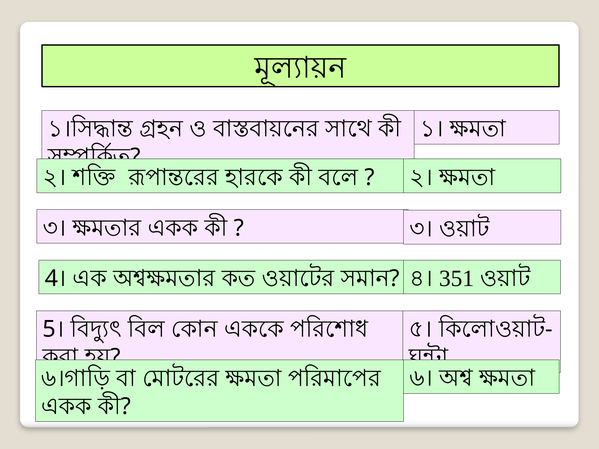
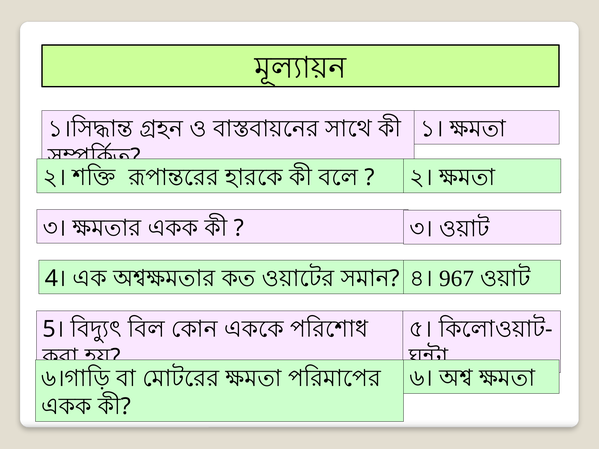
351: 351 -> 967 (457, 279)
